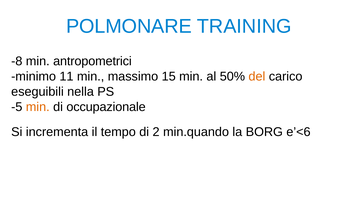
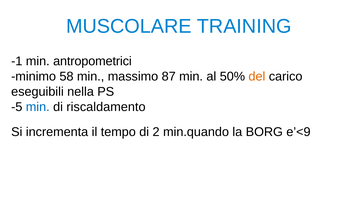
POLMONARE: POLMONARE -> MUSCOLARE (129, 26)
-8: -8 -> -1 (17, 61)
11: 11 -> 58 (66, 76)
15: 15 -> 87 (169, 76)
min colour: orange -> blue (38, 107)
occupazionale: occupazionale -> riscaldamento (106, 107)
e’<6: e’<6 -> e’<9 (298, 131)
